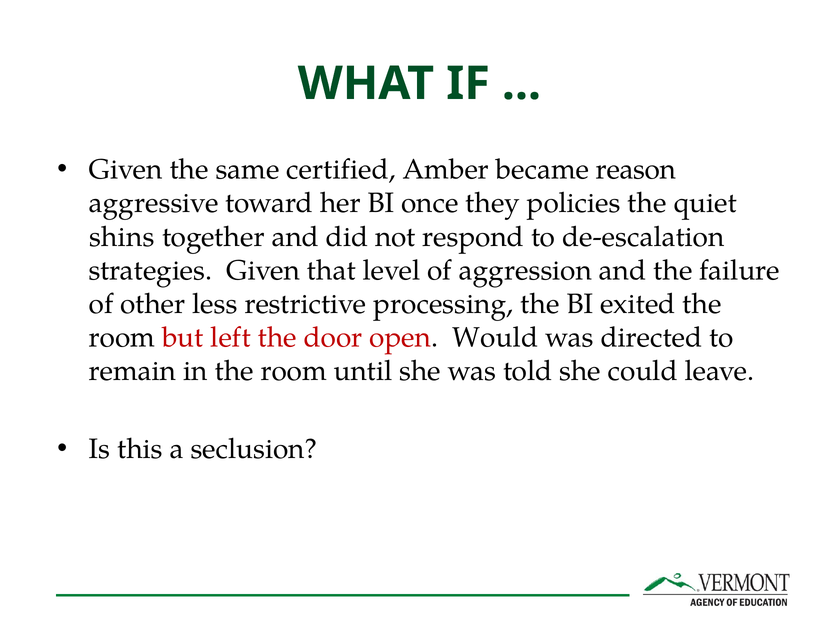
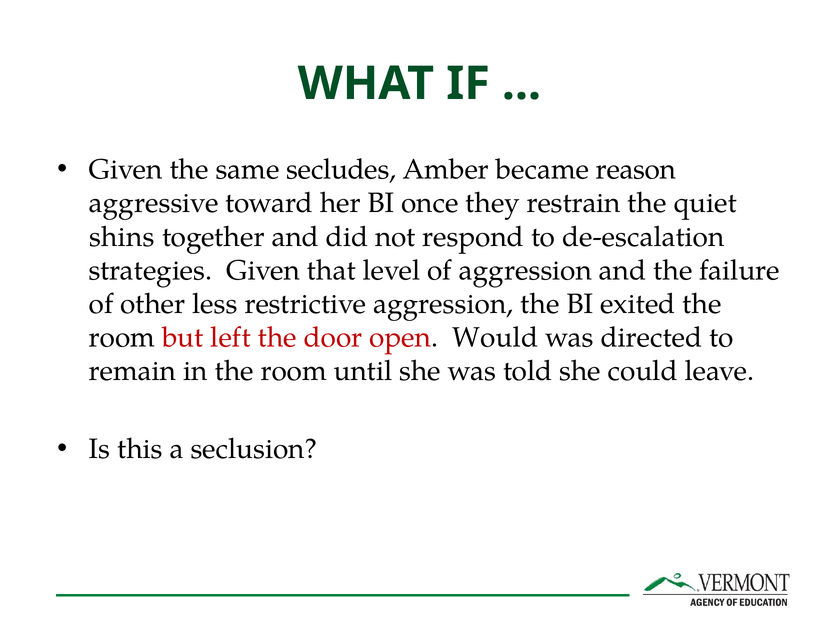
certified: certified -> secludes (341, 170)
policies: policies -> restrain (574, 203)
restrictive processing: processing -> aggression (443, 304)
